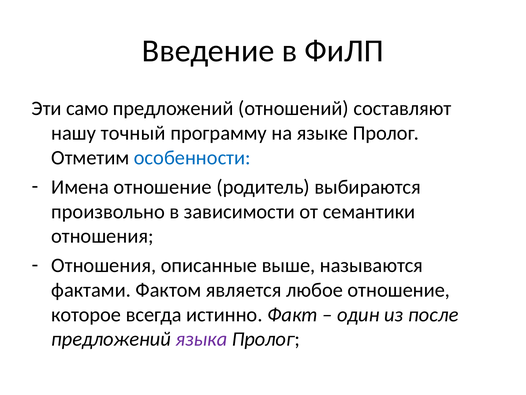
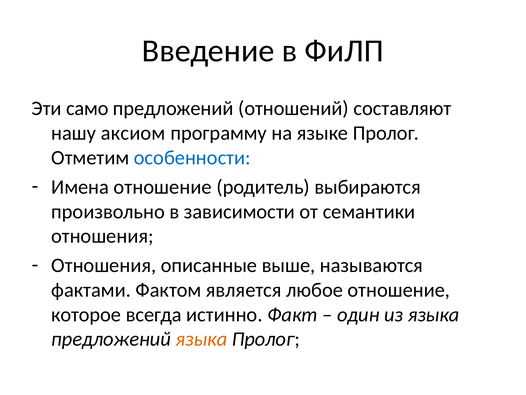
точный: точный -> аксиом (133, 133)
из после: после -> языка (434, 314)
языка colour: purple -> orange (201, 339)
